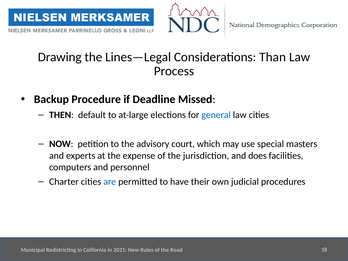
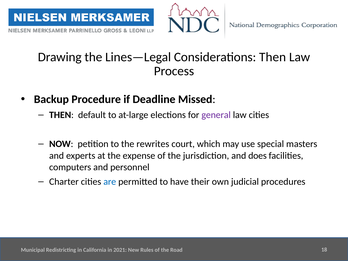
Considerations Than: Than -> Then (273, 57)
general colour: blue -> purple (216, 115)
advisory: advisory -> rewrites (153, 144)
